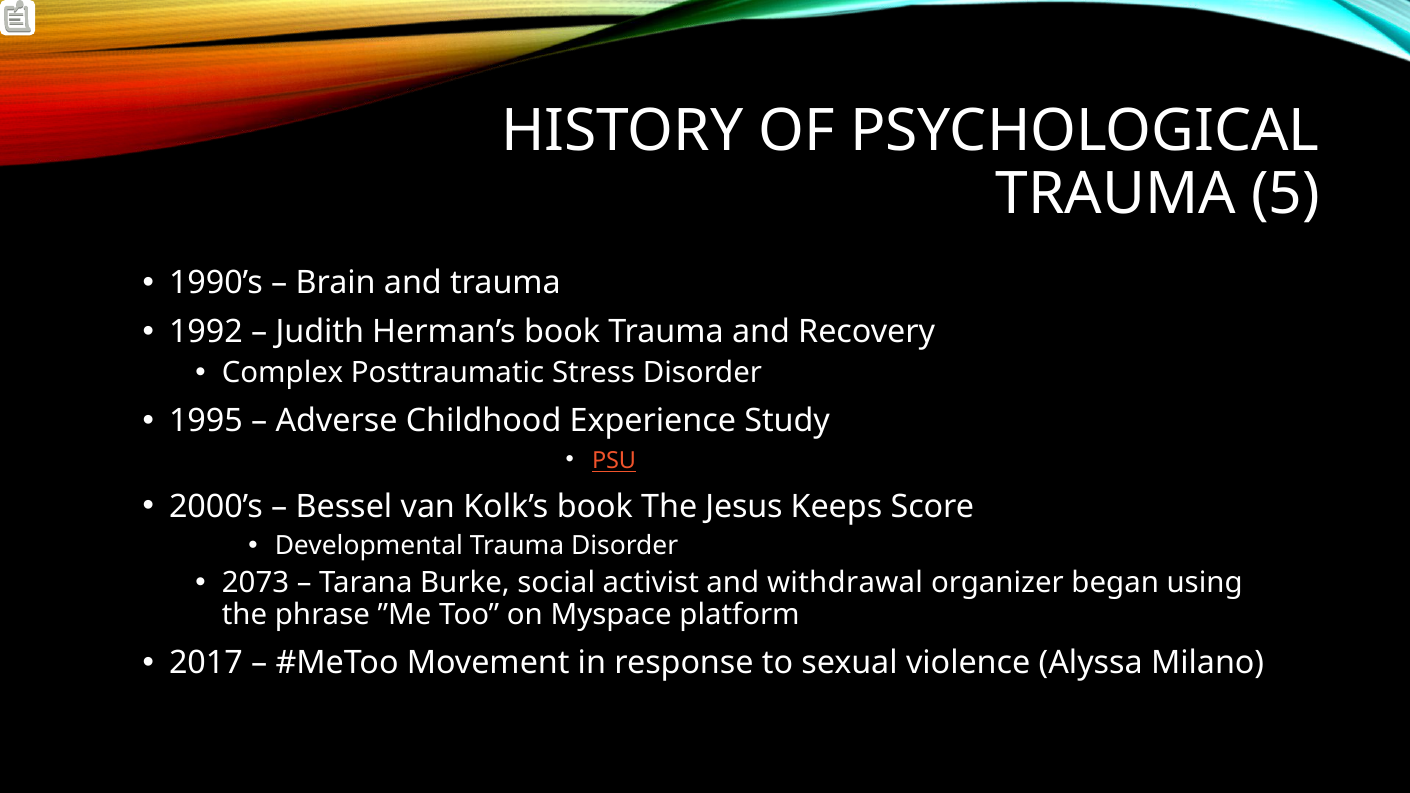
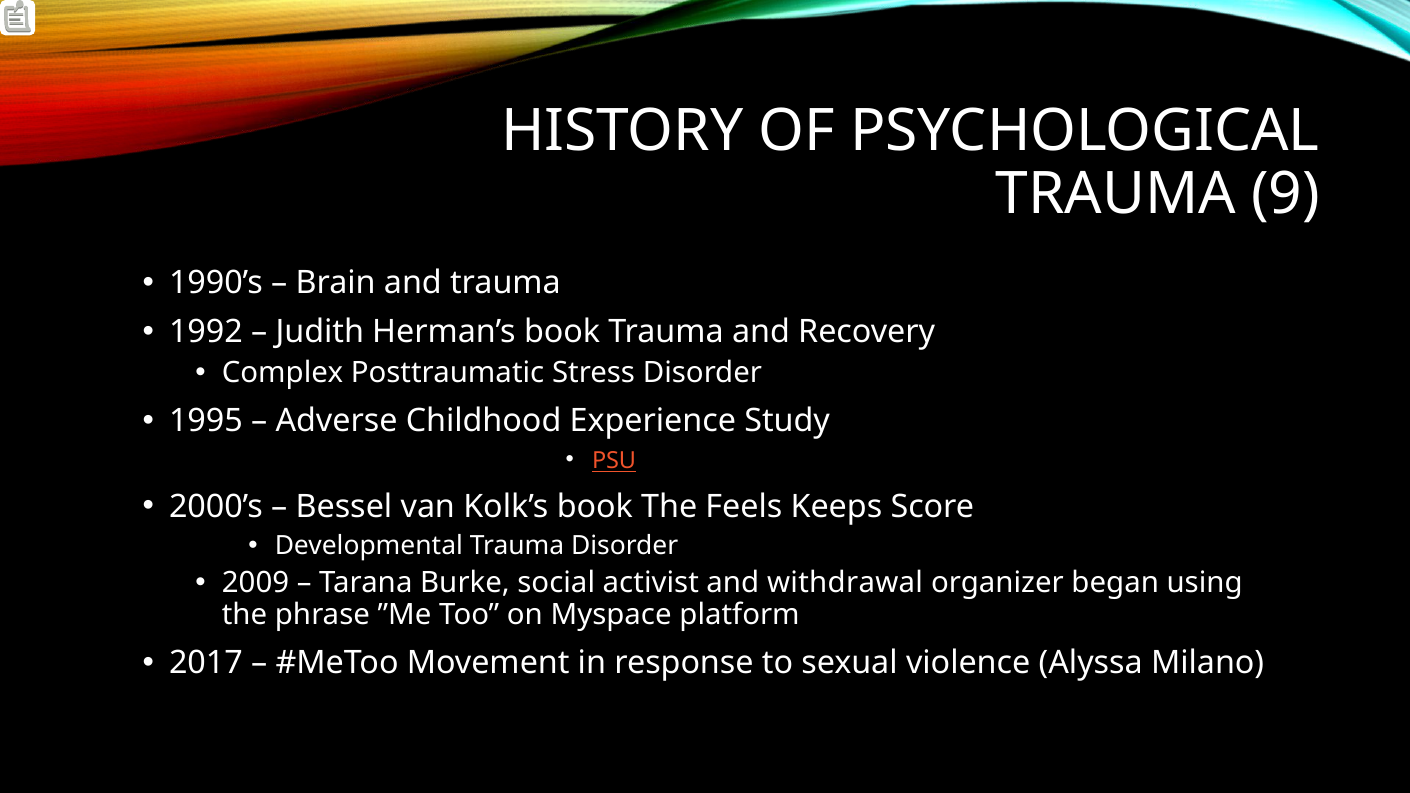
5: 5 -> 9 (1286, 194)
Jesus: Jesus -> Feels (744, 506)
2073: 2073 -> 2009 (256, 583)
